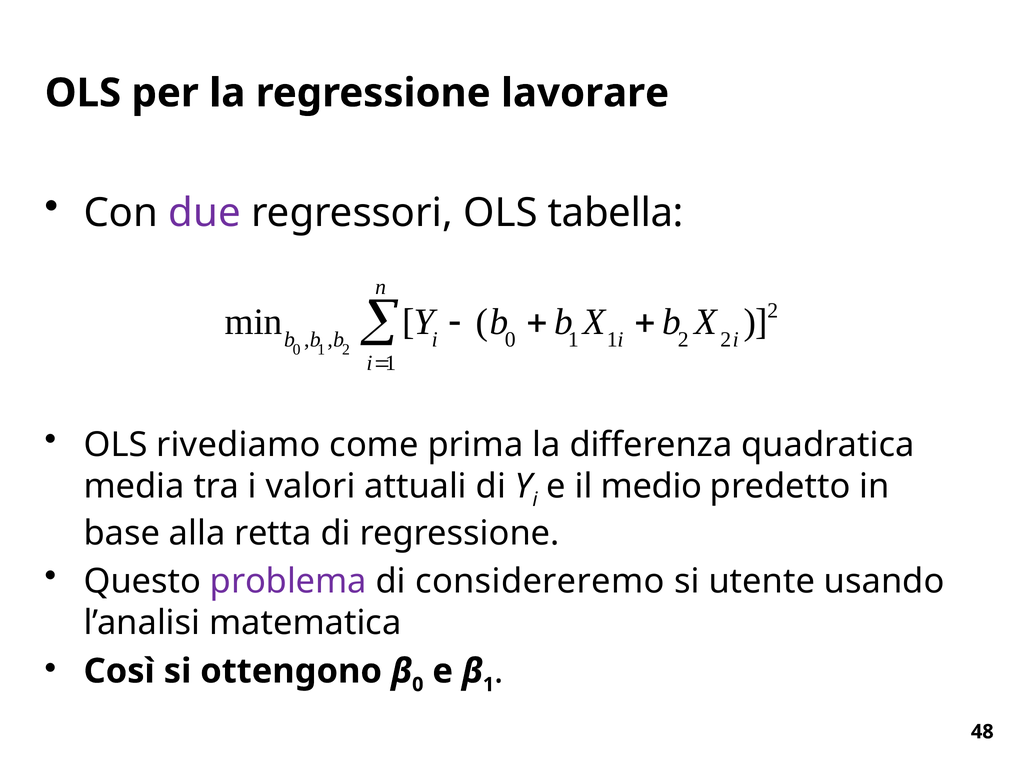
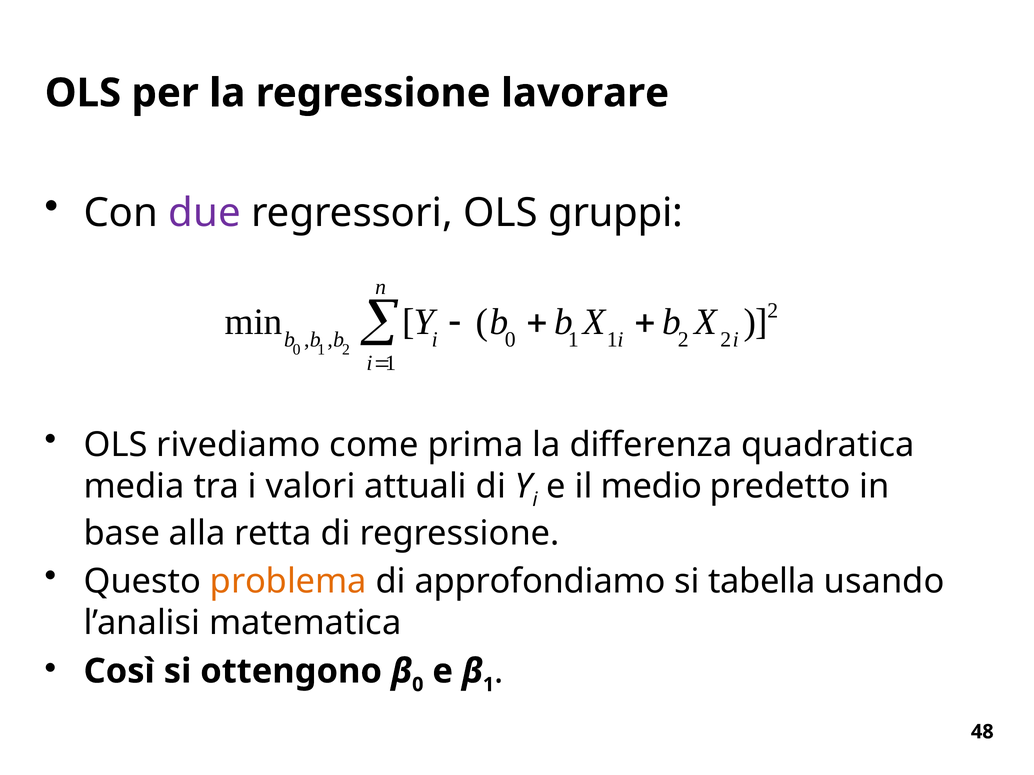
tabella: tabella -> gruppi (616, 213)
problema colour: purple -> orange (288, 582)
considereremo: considereremo -> approfondiamo (540, 582)
utente: utente -> tabella (762, 582)
